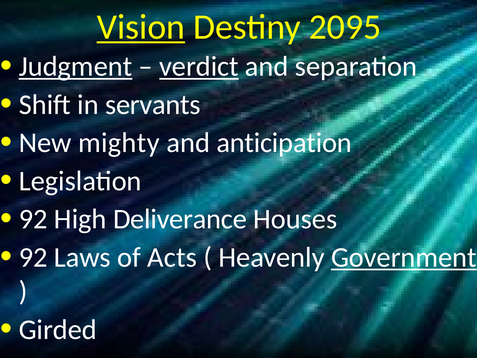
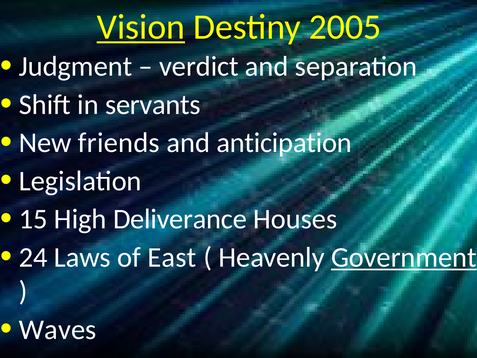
2095: 2095 -> 2005 (345, 27)
Judgment underline: present -> none (76, 66)
verdict underline: present -> none (199, 66)
mighty: mighty -> friends (119, 143)
92: 92 -> 15 (33, 219)
92: 92 -> 24 (33, 257)
Acts: Acts -> East (172, 257)
Girded: Girded -> Waves (58, 329)
